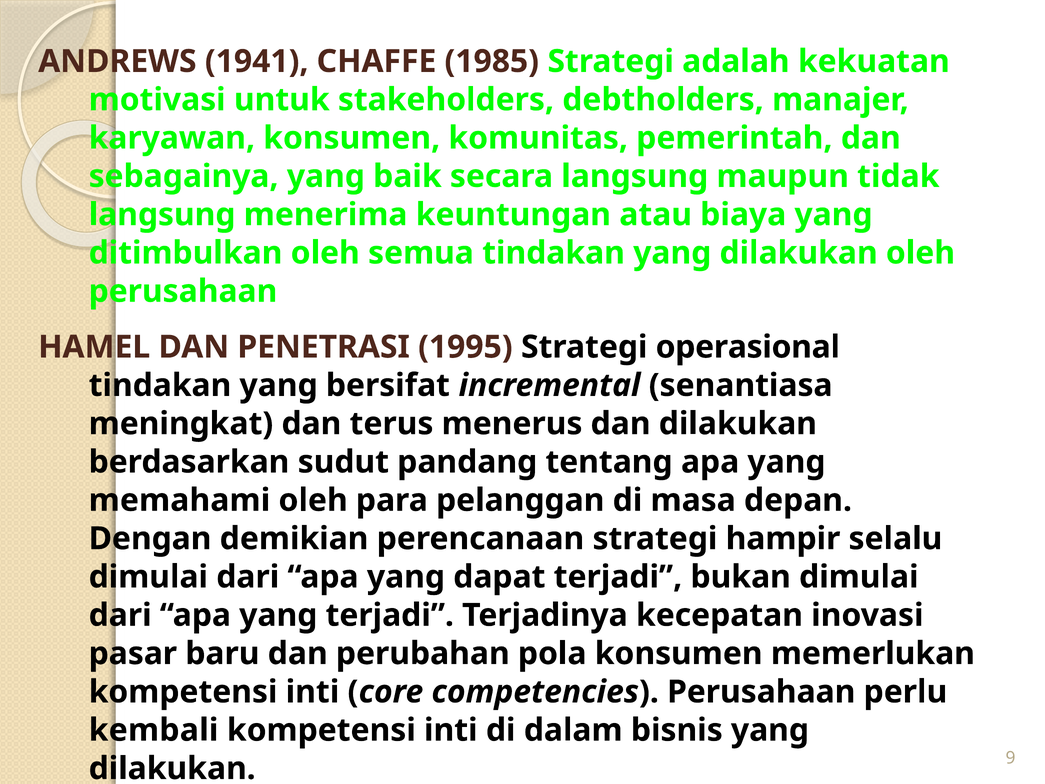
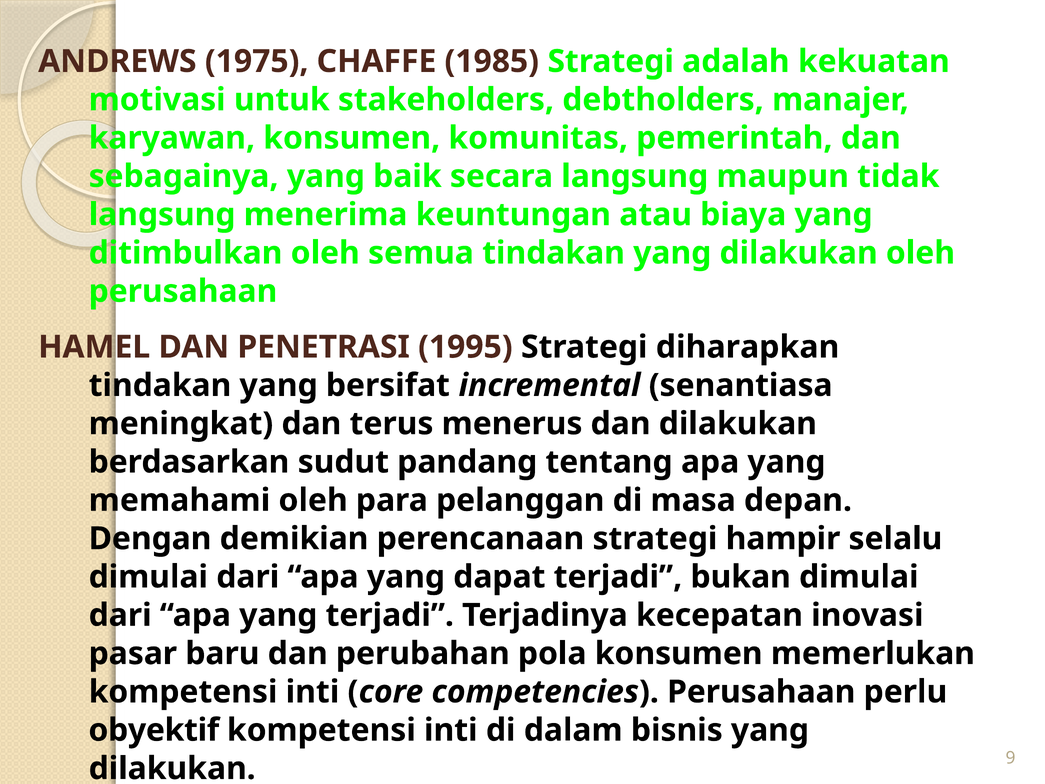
1941: 1941 -> 1975 (257, 61)
operasional: operasional -> diharapkan (748, 347)
kembali: kembali -> obyektif (154, 730)
